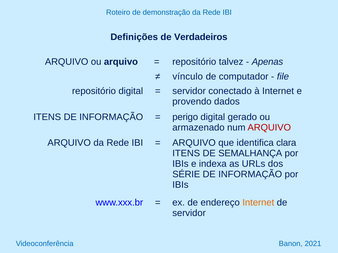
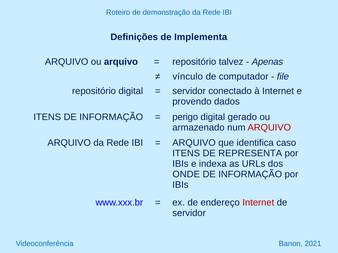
Verdadeiros: Verdadeiros -> Implementa (201, 37)
clara: clara -> caso (286, 143)
SEMALHANÇA: SEMALHANÇA -> REPRESENTA (250, 154)
SÉRIE: SÉRIE -> ONDE (186, 175)
Internet colour: orange -> red (258, 203)
